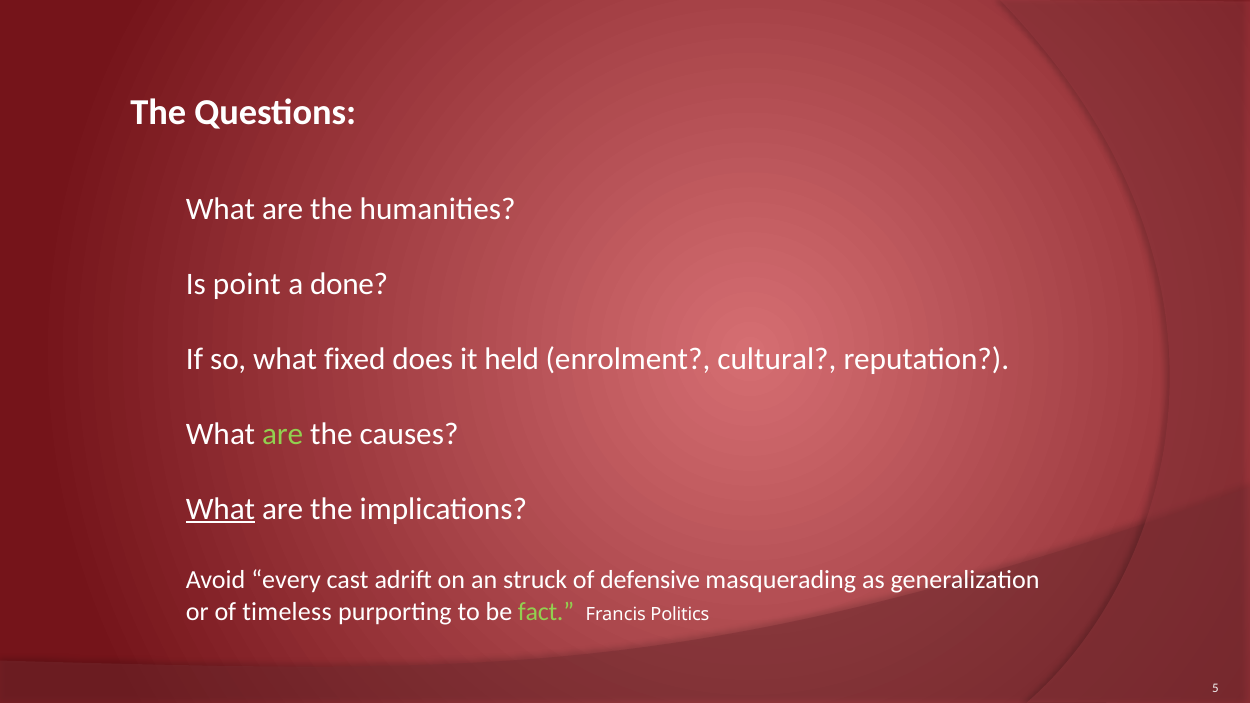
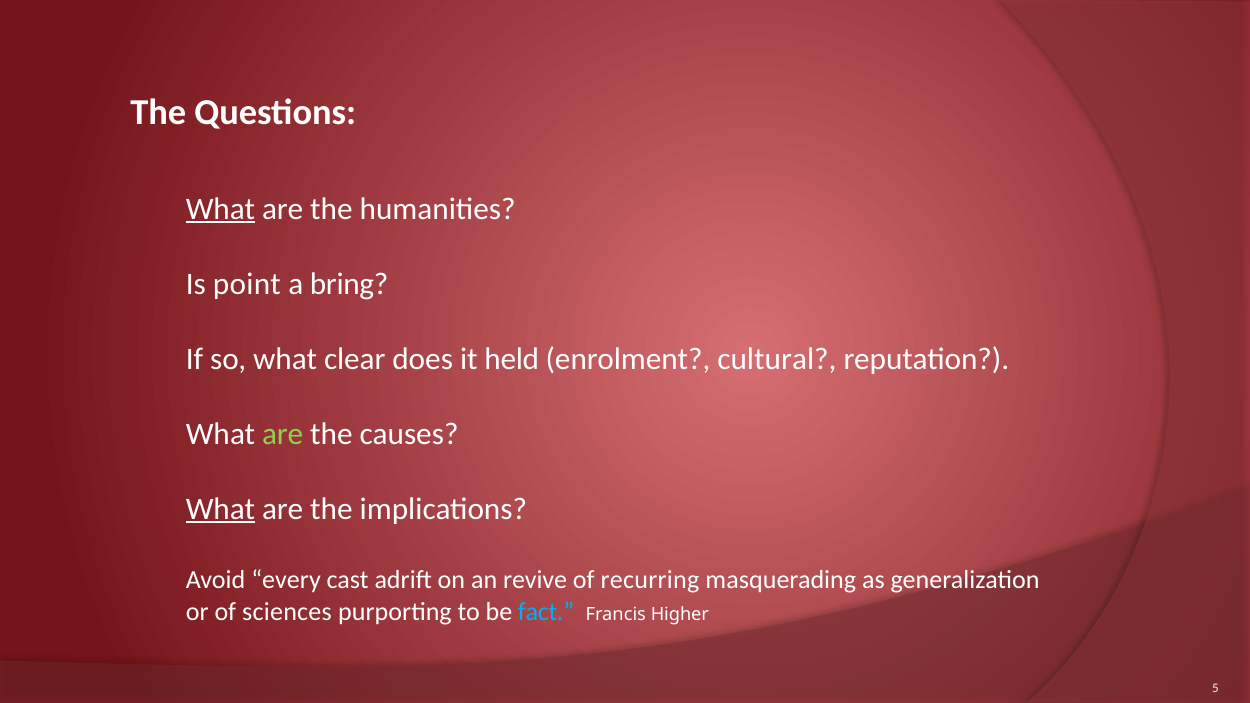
What underline: none -> present (220, 209)
done: done -> bring (349, 284)
fixed: fixed -> clear (355, 359)
struck: struck -> revive (535, 580)
defensive: defensive -> recurring (650, 580)
timeless: timeless -> sciences (287, 612)
fact colour: light green -> light blue (546, 612)
Politics: Politics -> Higher (680, 614)
